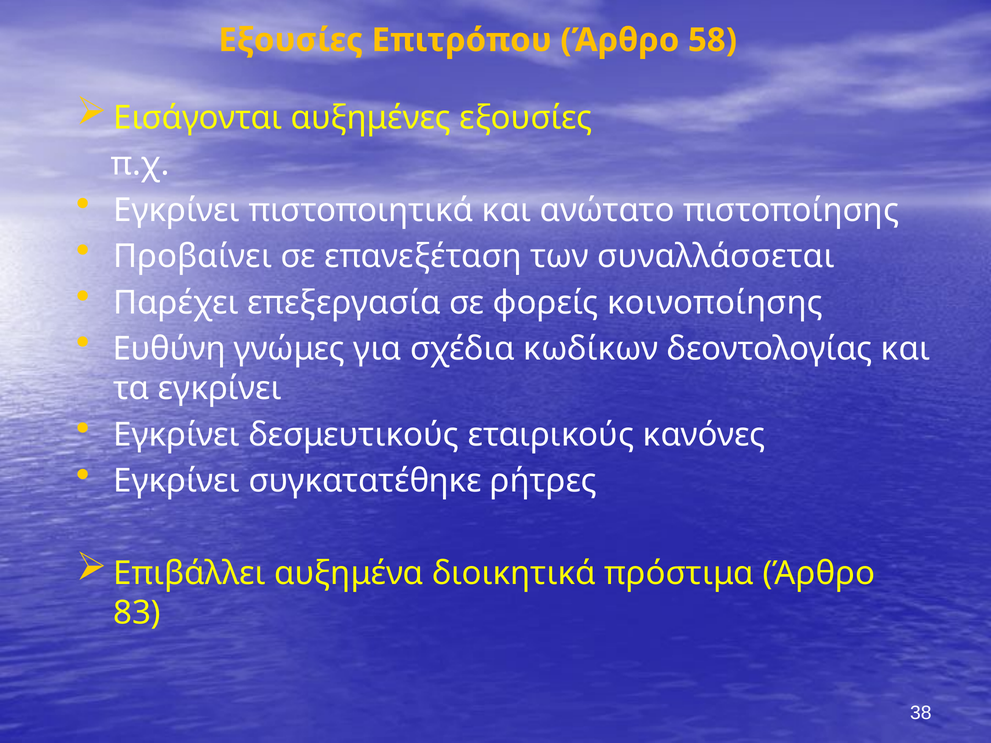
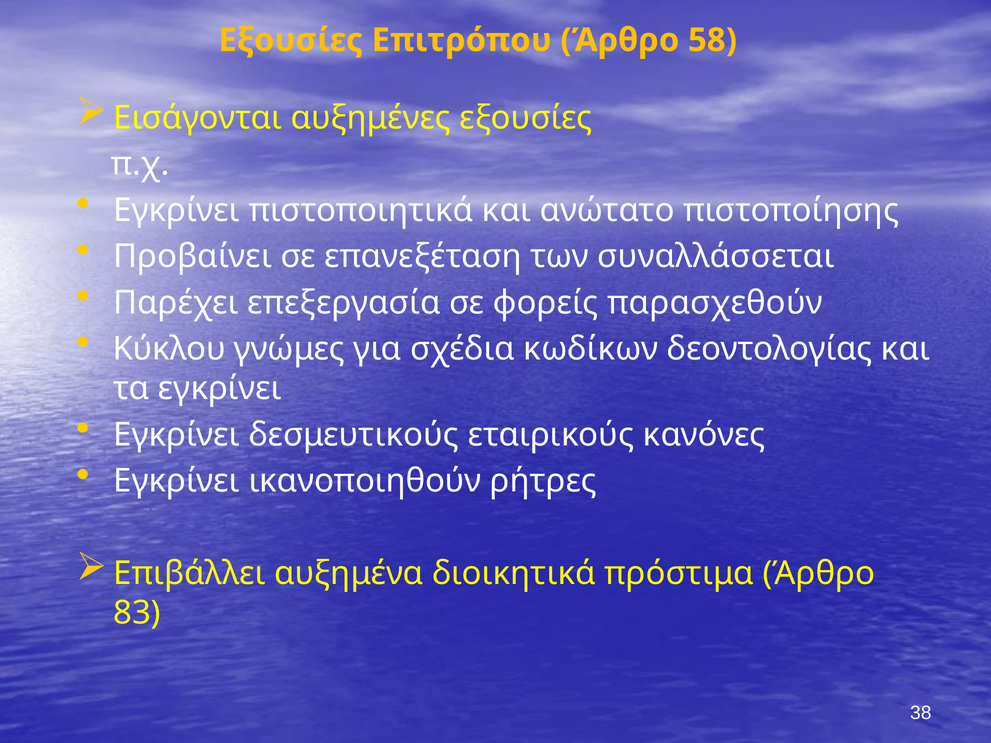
κοινοποίησης: κοινοποίησης -> παρασχεθούν (715, 303)
Ευθύνη: Ευθύνη -> Κύκλου (169, 349)
συγκατατέθηκε: συγκατατέθηκε -> ικανοποιηθούν (365, 481)
